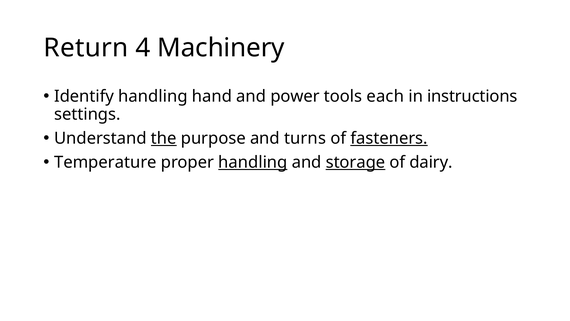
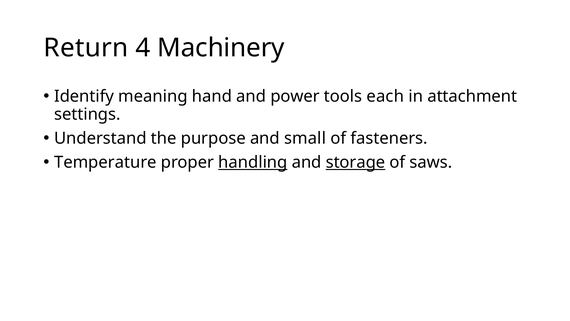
Identify handling: handling -> meaning (153, 96)
instructions: instructions -> attachment (472, 96)
the underline: present -> none (164, 138)
turns: turns -> small (305, 138)
fasteners underline: present -> none (389, 138)
dairy: dairy -> saws (431, 162)
